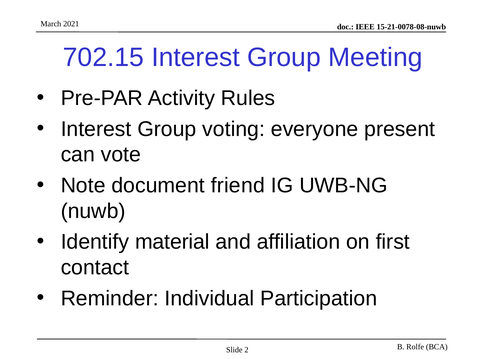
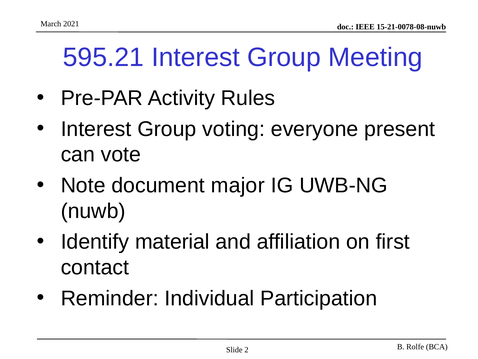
702.15: 702.15 -> 595.21 (103, 57)
friend: friend -> major (238, 185)
